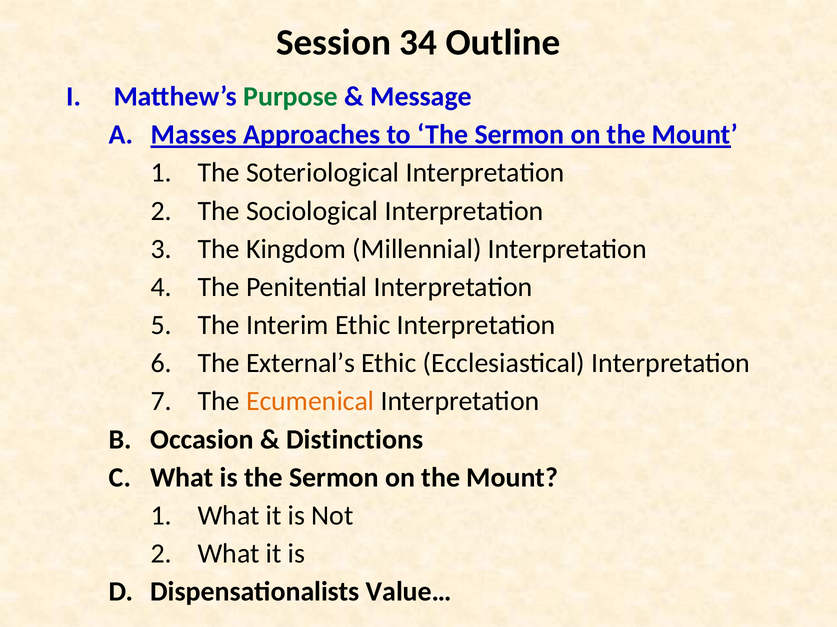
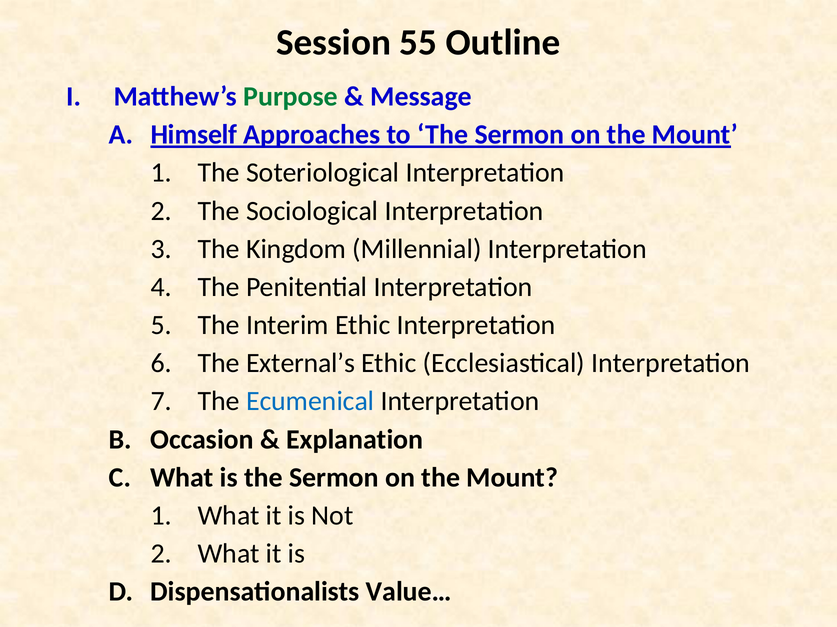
34: 34 -> 55 (418, 42)
Masses: Masses -> Himself (194, 135)
Ecumenical colour: orange -> blue (310, 402)
Distinctions: Distinctions -> Explanation (355, 440)
